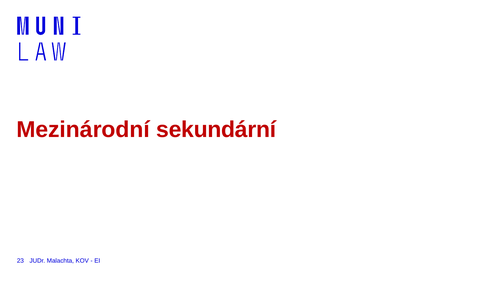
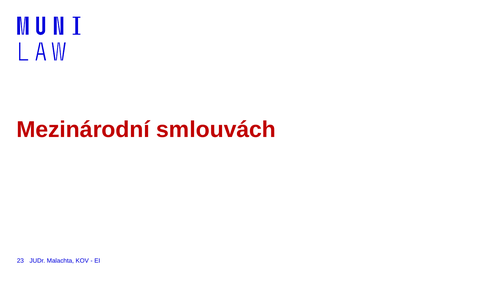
sekundární: sekundární -> smlouvách (216, 130)
